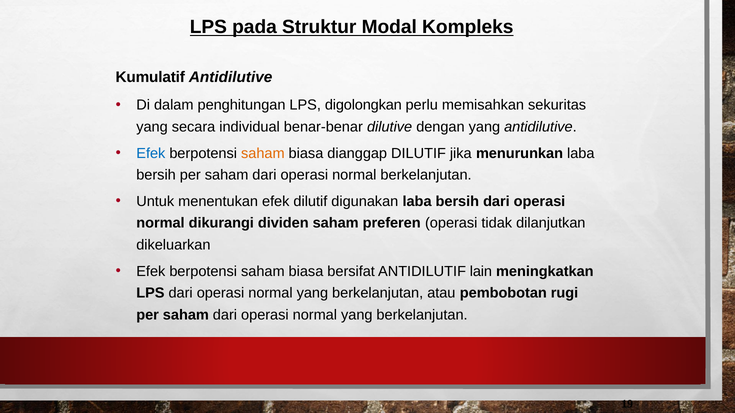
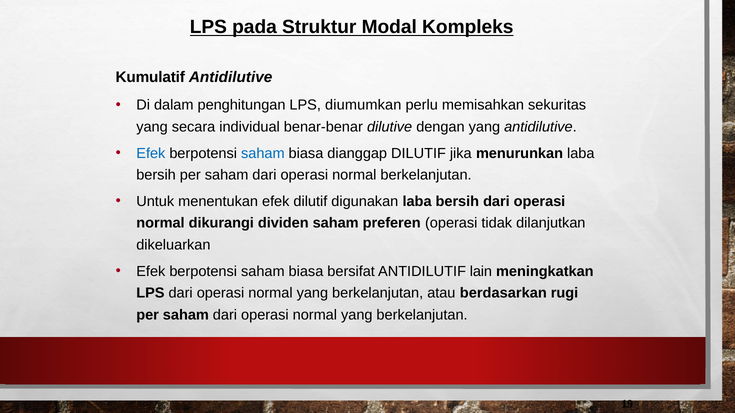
digolongkan: digolongkan -> diumumkan (363, 105)
saham colour: orange -> blue (263, 153)
pembobotan: pembobotan -> berdasarkan (503, 293)
